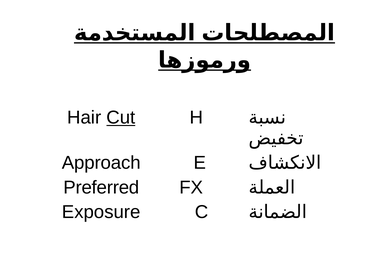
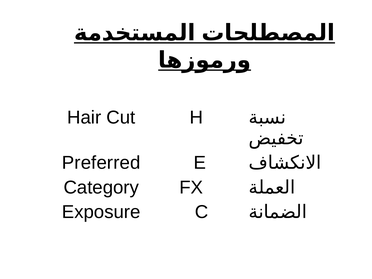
Cut underline: present -> none (121, 117)
Approach: Approach -> Preferred (101, 163)
Preferred: Preferred -> Category (101, 187)
